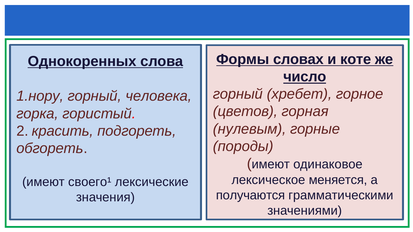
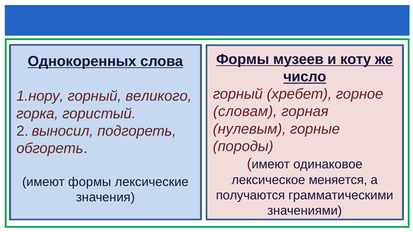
словах: словах -> музеев (298, 59)
коте: коте -> коту (356, 59)
человека: человека -> великого (159, 96)
цветов: цветов -> словам (245, 112)
красить: красить -> выносил (63, 131)
имеют своего¹: своего¹ -> формы (90, 182)
